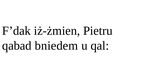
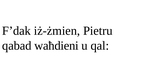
bniedem: bniedem -> waħdieni (56, 45)
